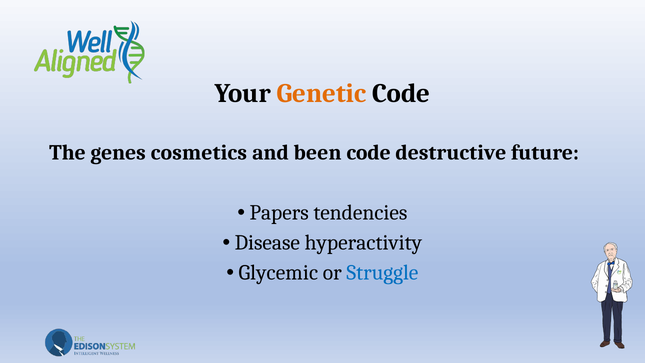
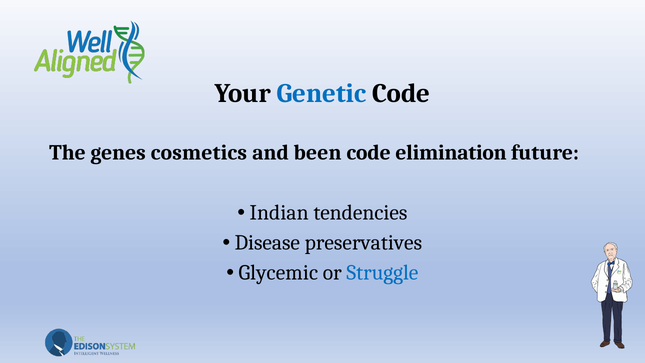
Genetic colour: orange -> blue (322, 93)
destructive: destructive -> elimination (451, 153)
Papers: Papers -> Indian (279, 213)
hyperactivity: hyperactivity -> preservatives (363, 243)
